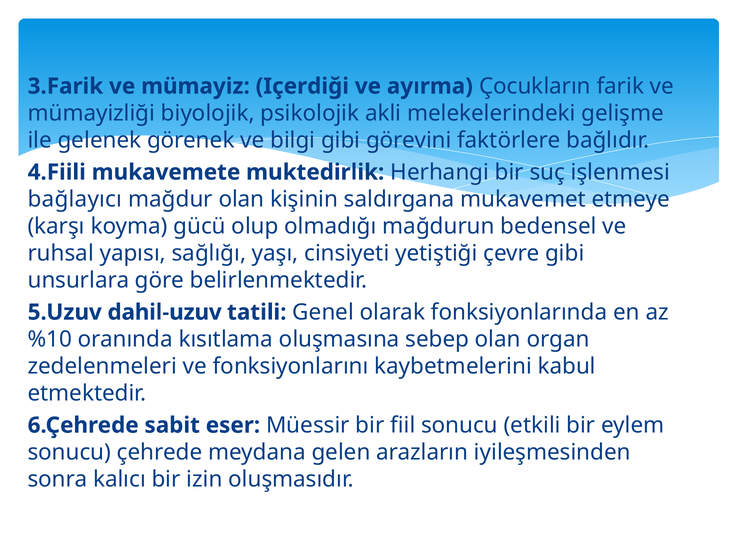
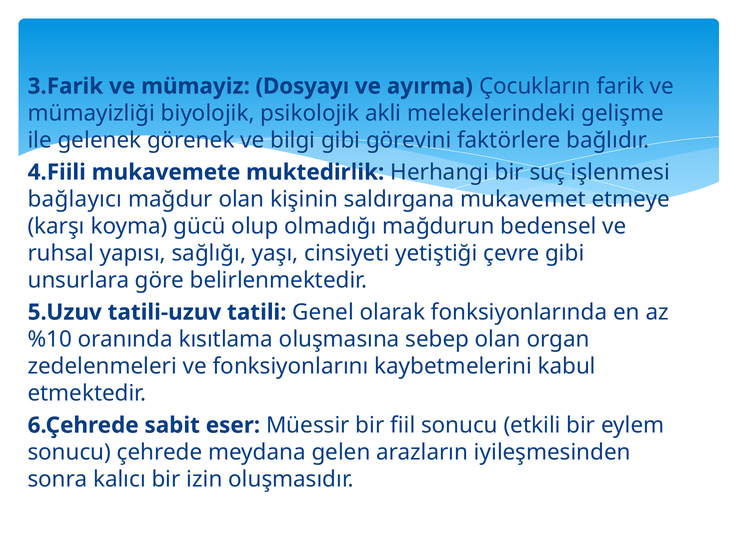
Içerdiği: Içerdiği -> Dosyayı (302, 86)
dahil-uzuv: dahil-uzuv -> tatili-uzuv (164, 312)
